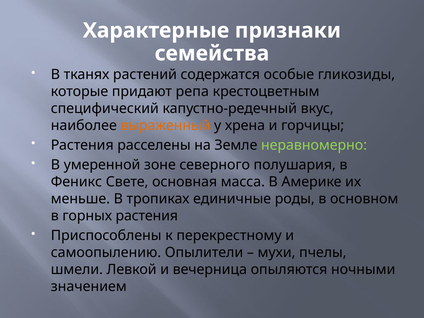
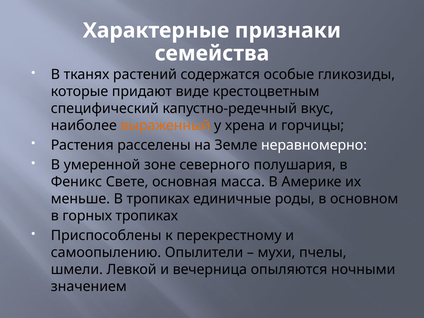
репа: репа -> виде (192, 91)
неравномерно colour: light green -> white (314, 145)
горных растения: растения -> тропиках (147, 216)
